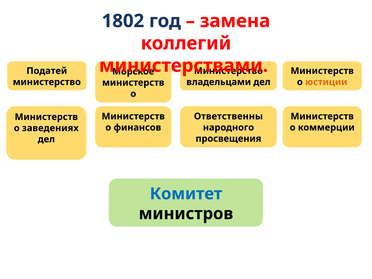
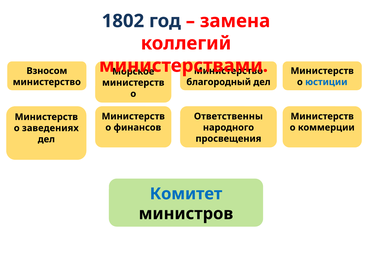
Податей: Податей -> Взносом (47, 71)
владельцами: владельцами -> благородный (219, 82)
юстиции colour: orange -> blue (326, 82)
